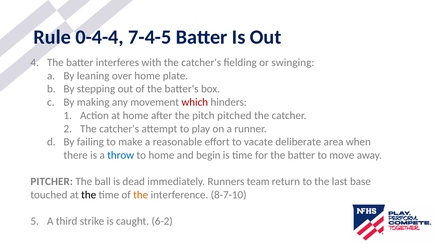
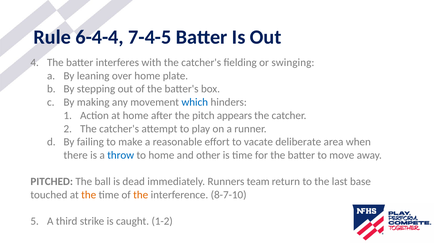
0-4-4: 0-4-4 -> 6-4-4 (100, 37)
which colour: red -> blue (195, 102)
pitched: pitched -> appears (234, 116)
begin: begin -> other (208, 155)
PITCHER: PITCHER -> PITCHED (52, 182)
the colour: black -> orange (89, 195)
6-2: 6-2 -> 1-2 (162, 221)
